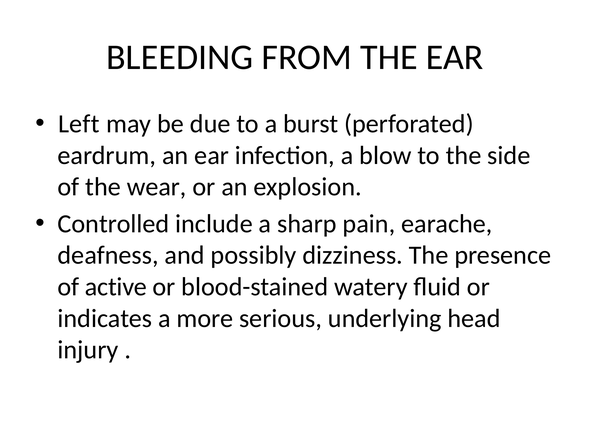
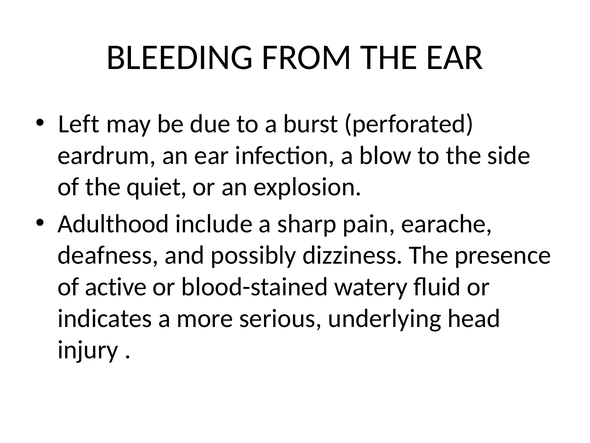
wear: wear -> quiet (157, 187)
Controlled: Controlled -> Adulthood (113, 224)
